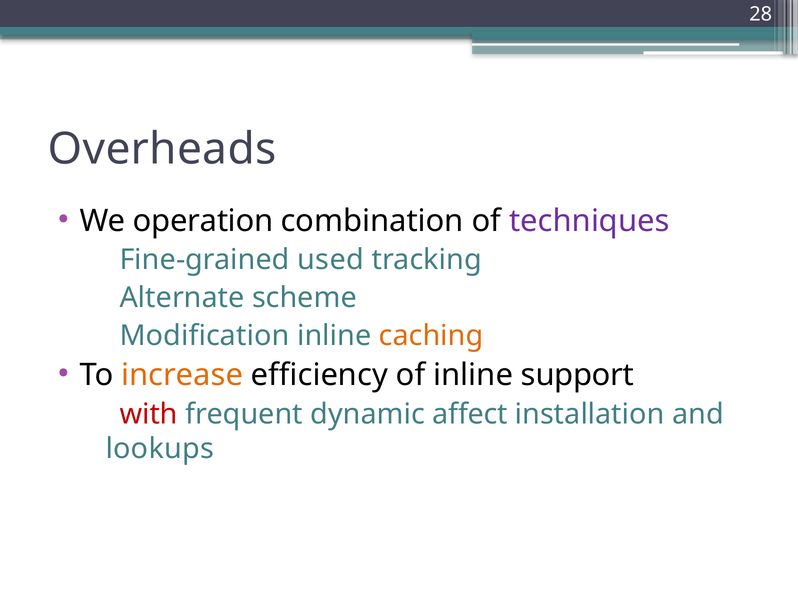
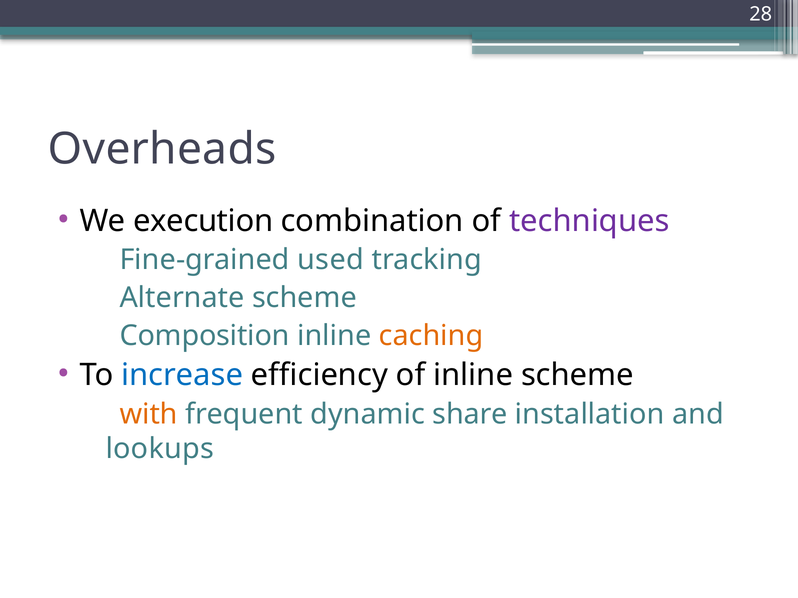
operation: operation -> execution (203, 221)
Modification: Modification -> Composition (205, 336)
increase colour: orange -> blue (182, 375)
inline support: support -> scheme (577, 375)
with colour: red -> orange (149, 414)
affect: affect -> share (470, 414)
